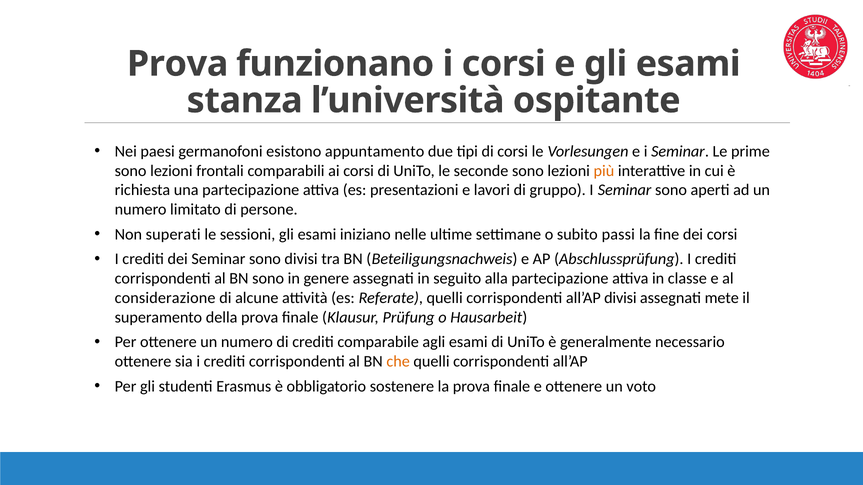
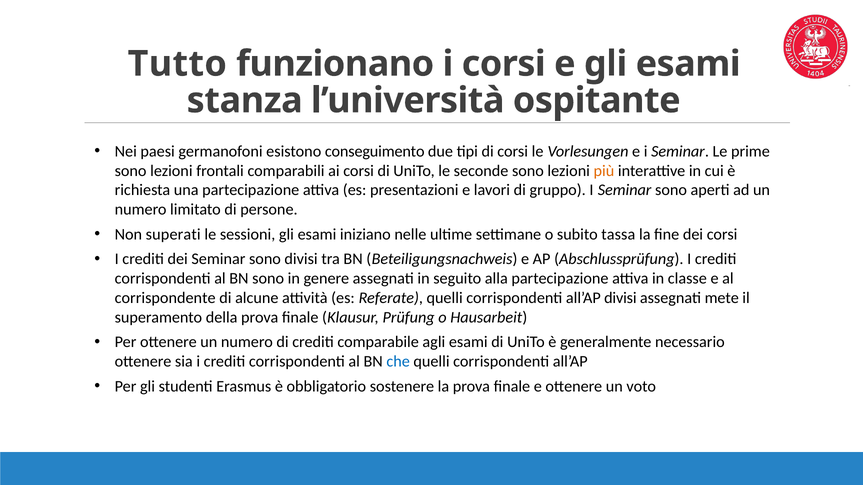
Prova: Prova -> Tutto (177, 64)
appuntamento: appuntamento -> conseguimento (375, 151)
passi: passi -> tassa (618, 235)
considerazione: considerazione -> corrispondente (165, 298)
che colour: orange -> blue (398, 362)
